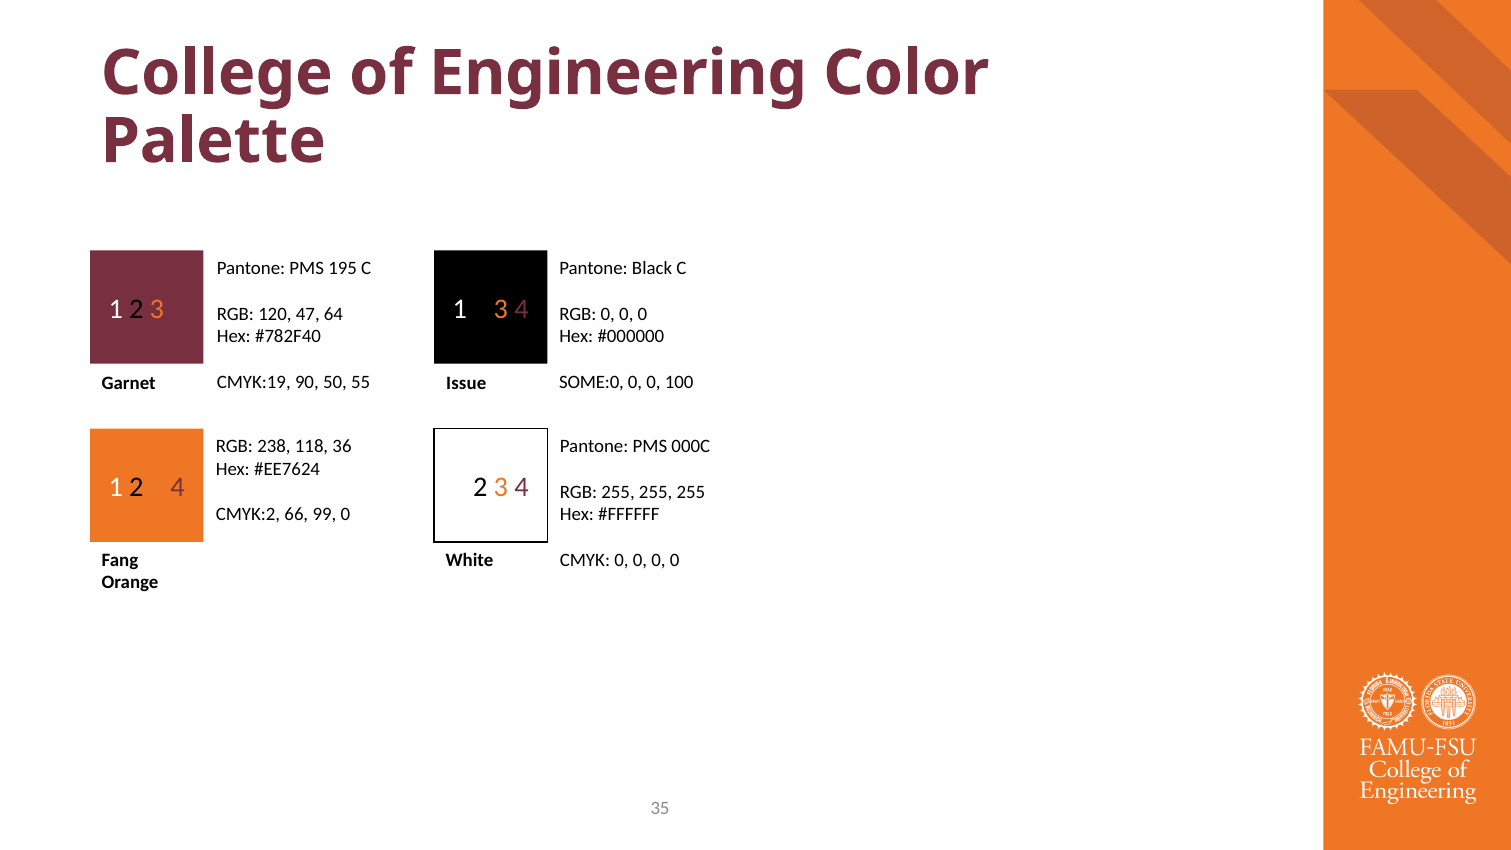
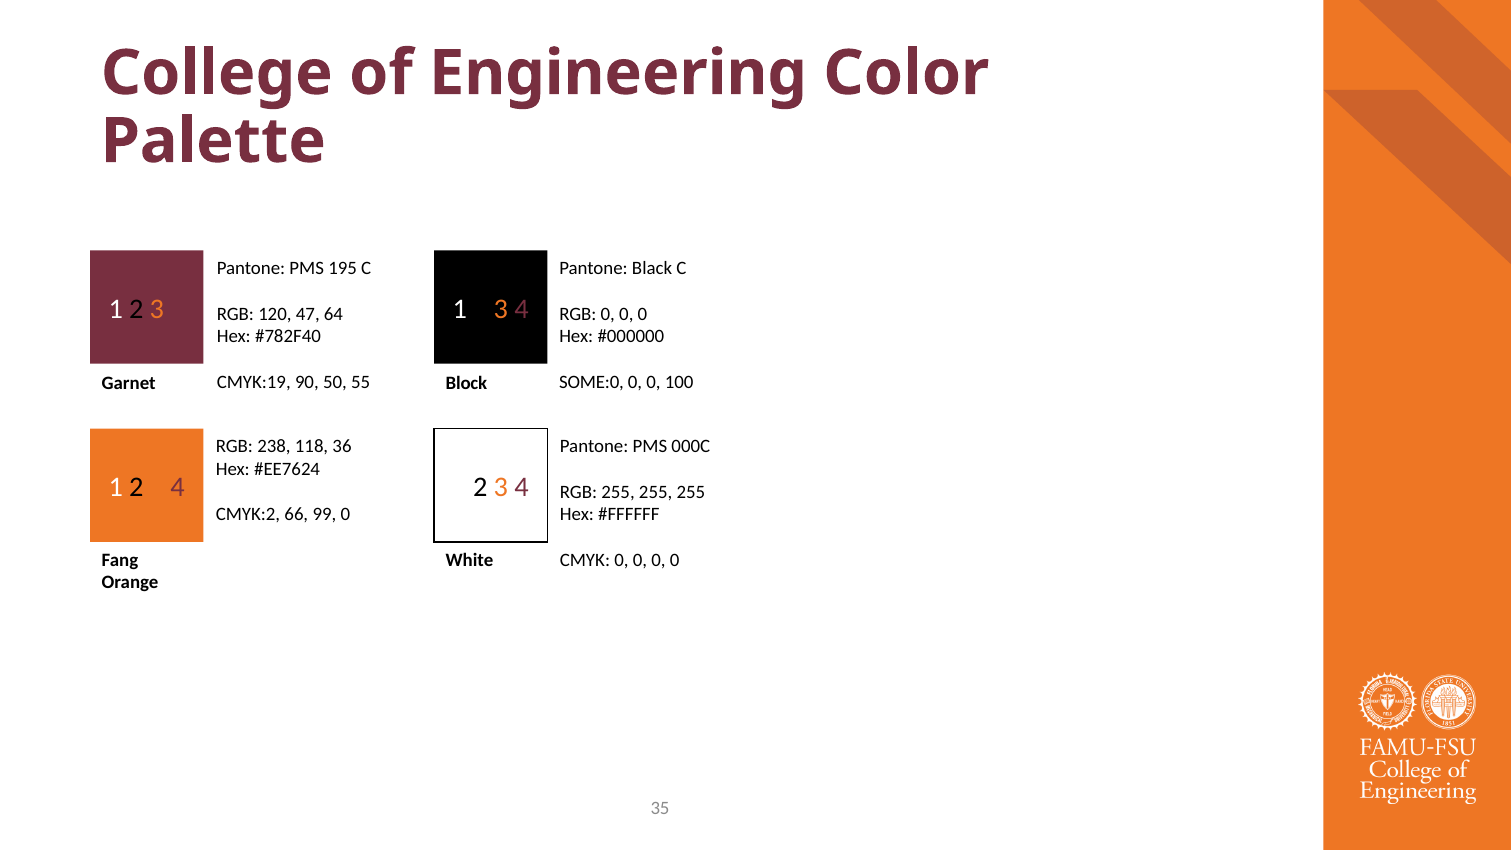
Issue: Issue -> Block (466, 383)
